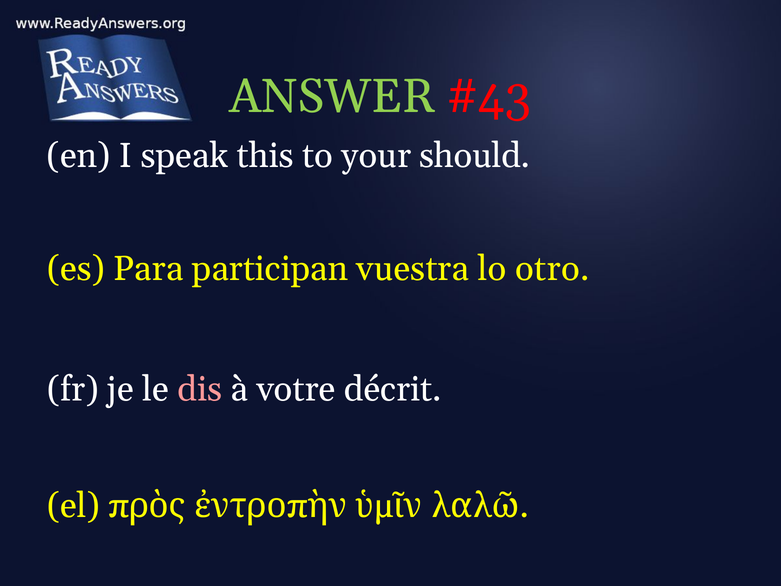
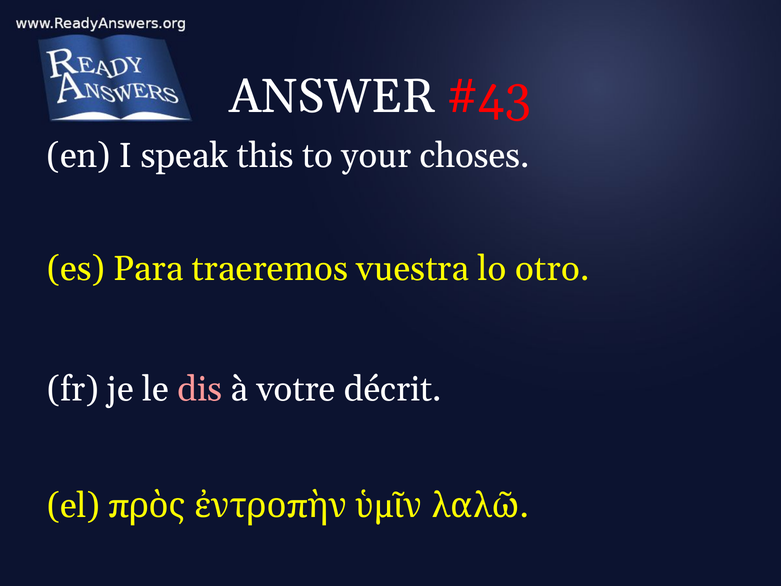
ANSWER colour: light green -> white (332, 96)
should: should -> choses (475, 156)
participan: participan -> traeremos (270, 269)
